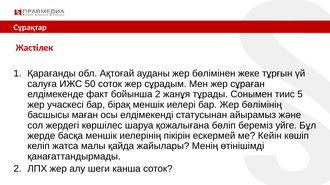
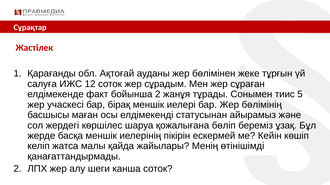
50: 50 -> 12 (90, 84)
уйге: уйге -> ұзақ (286, 126)
